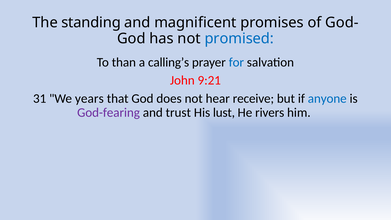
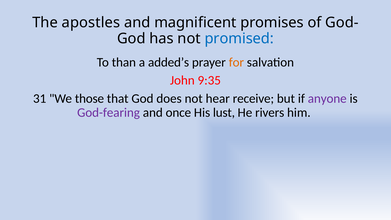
standing: standing -> apostles (91, 23)
calling’s: calling’s -> added’s (169, 62)
for colour: blue -> orange (236, 62)
9:21: 9:21 -> 9:35 (209, 80)
years: years -> those (89, 99)
anyone colour: blue -> purple (327, 99)
trust: trust -> once (178, 113)
